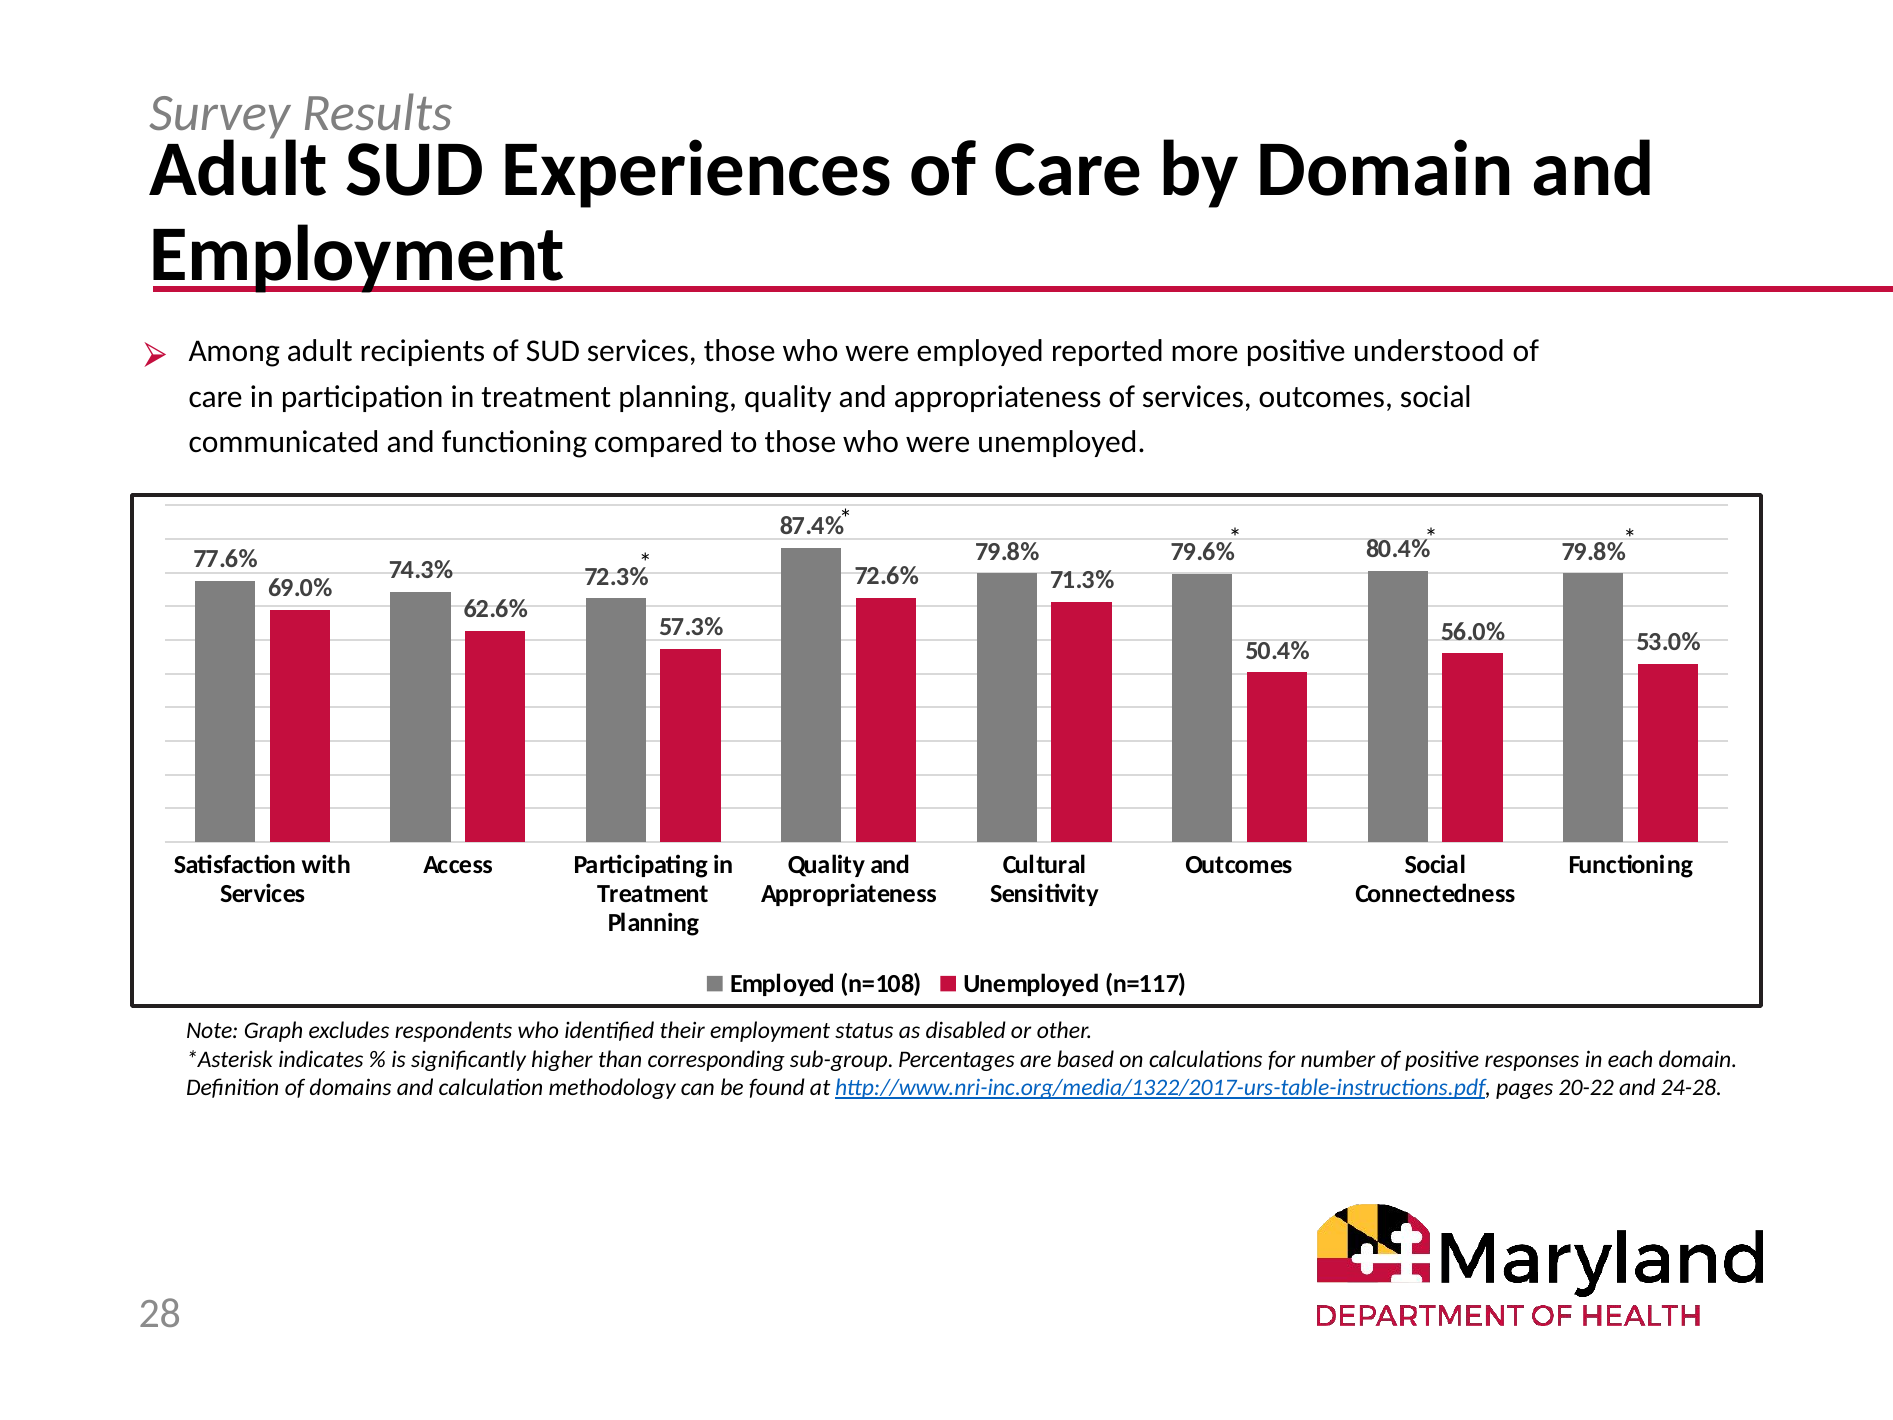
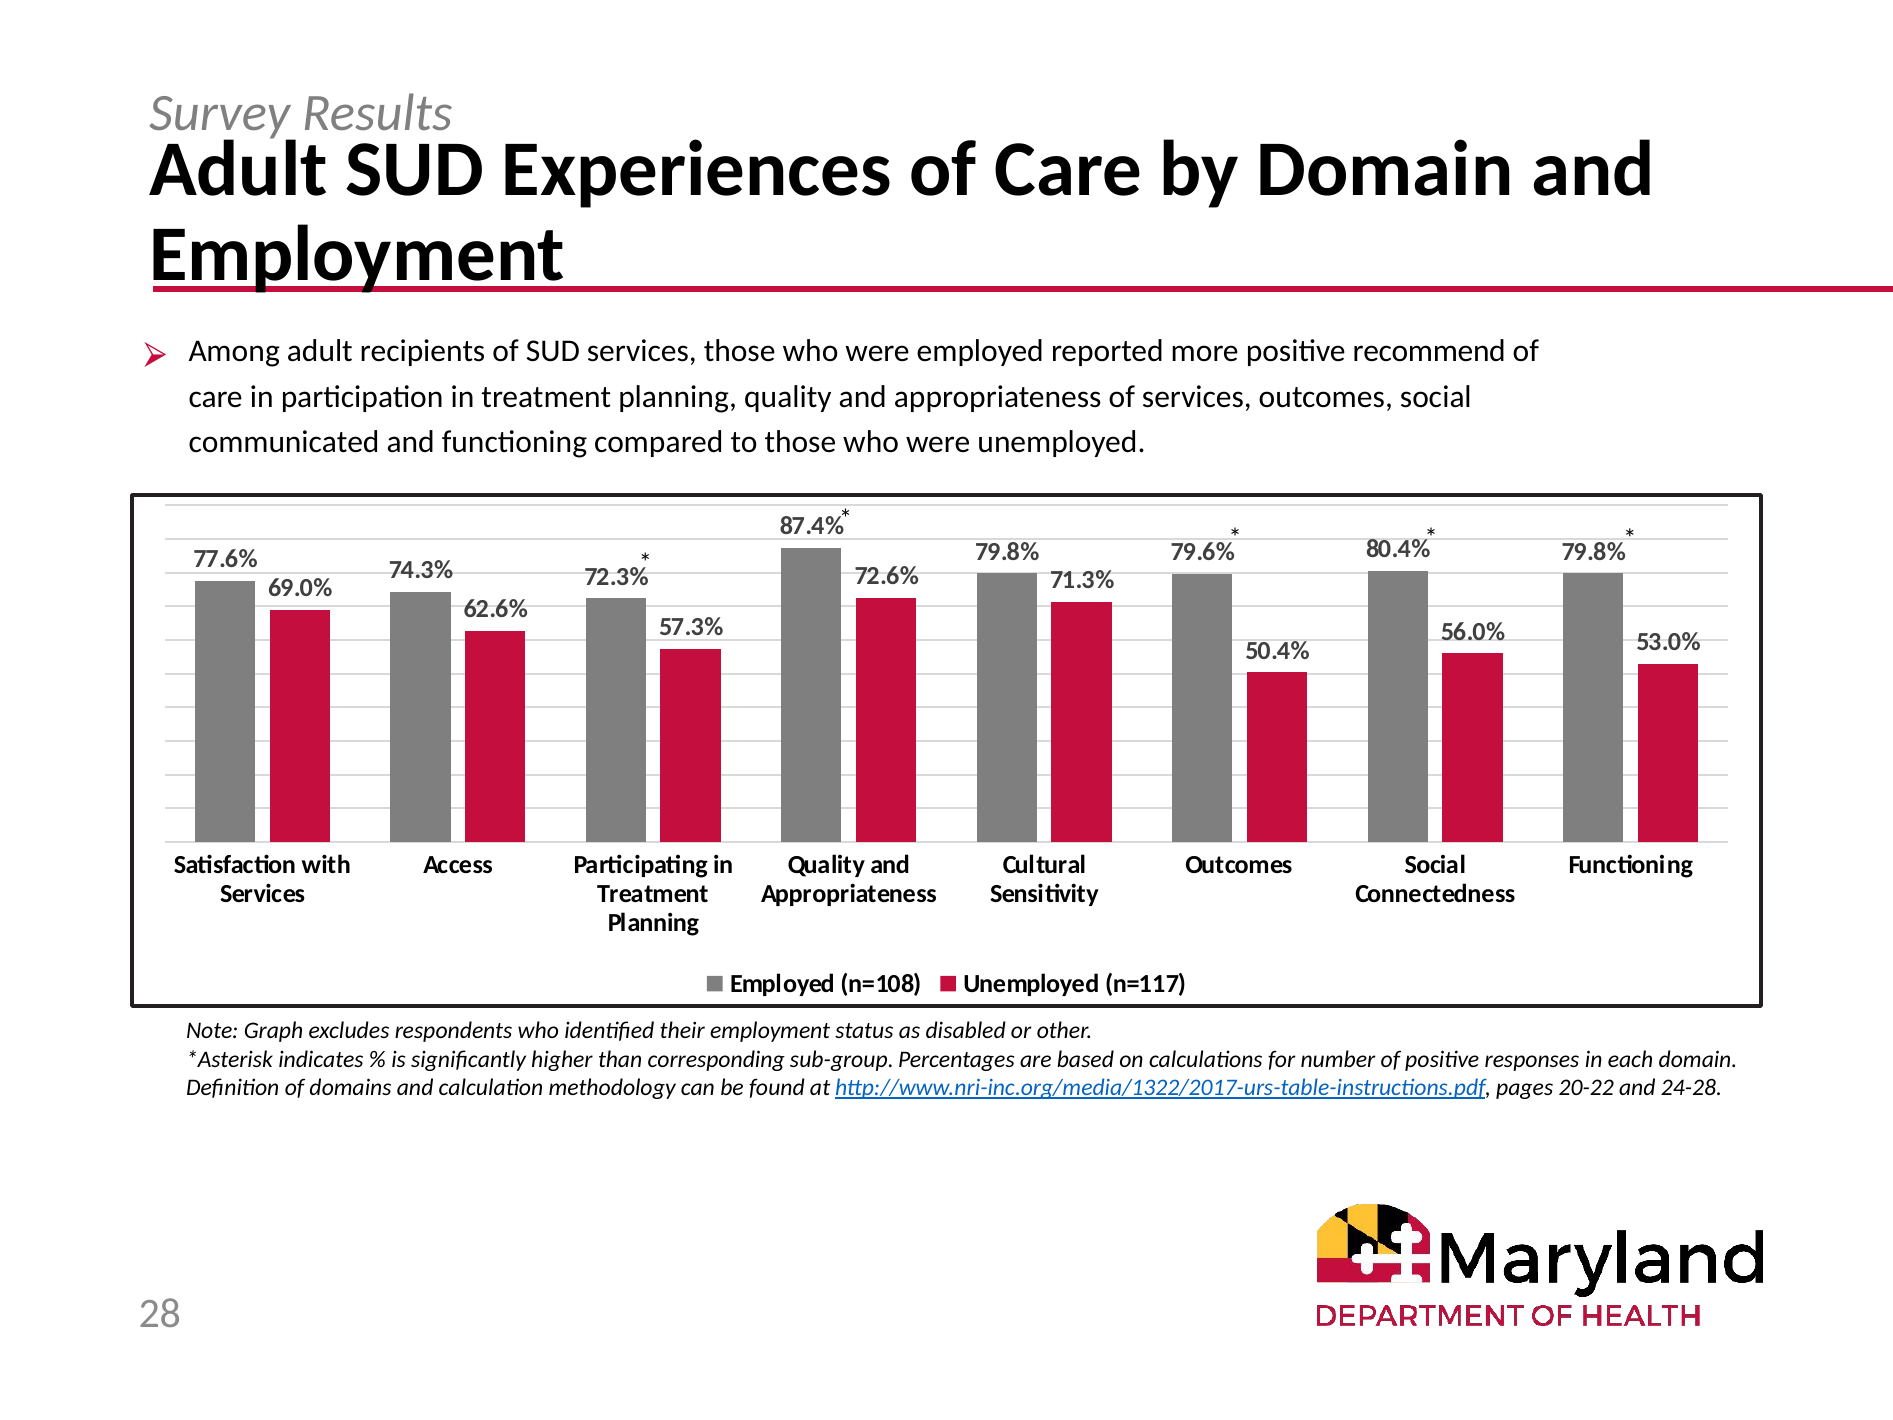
understood: understood -> recommend (1429, 352)
